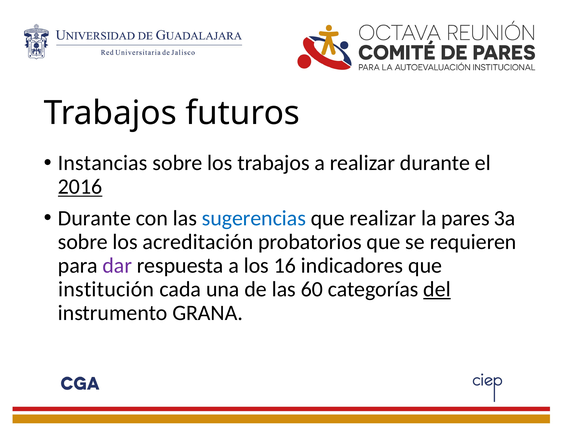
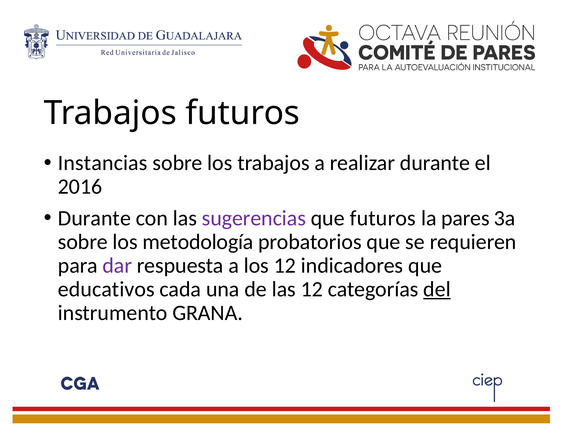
2016 underline: present -> none (80, 187)
sugerencias colour: blue -> purple (254, 218)
que realizar: realizar -> futuros (383, 218)
acreditación: acreditación -> metodología (198, 242)
los 16: 16 -> 12 (285, 265)
institución: institución -> educativos (106, 289)
las 60: 60 -> 12 (312, 289)
